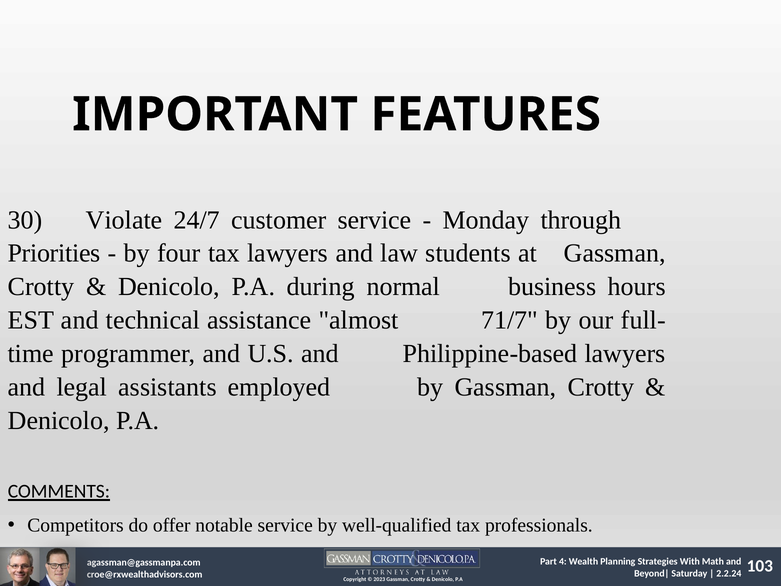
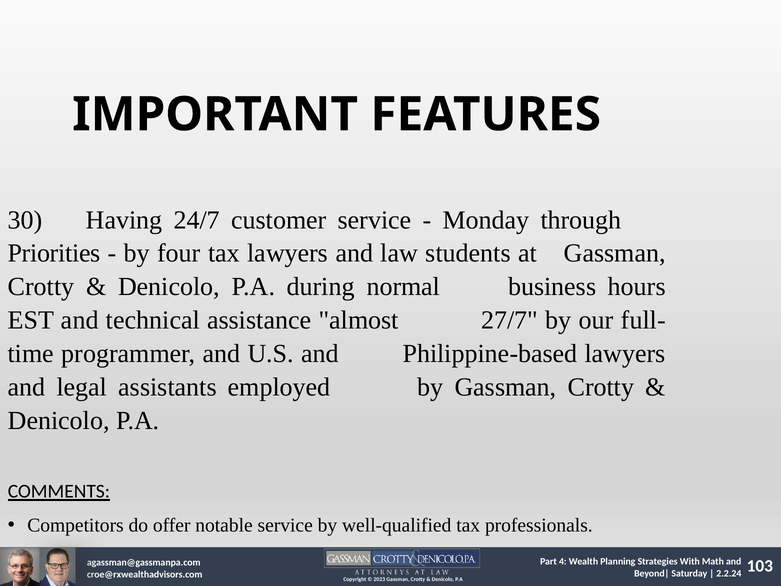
Violate: Violate -> Having (124, 220)
71/7: 71/7 -> 27/7 (510, 320)
